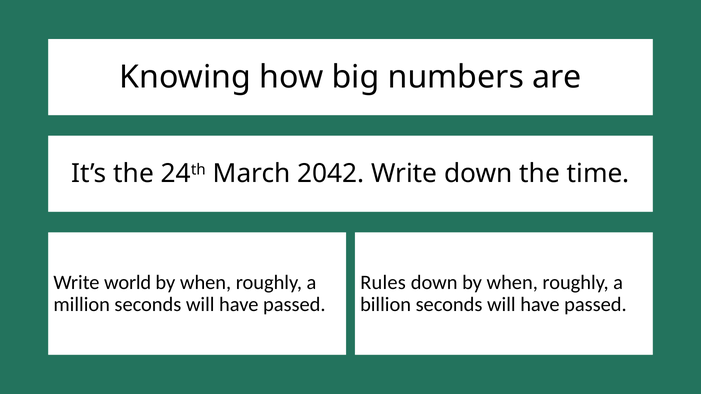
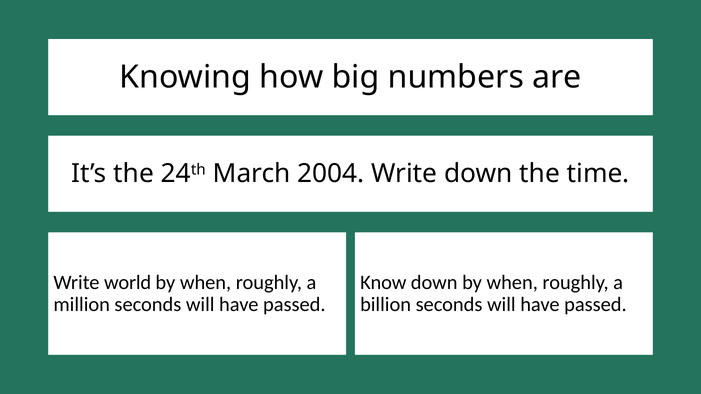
2042: 2042 -> 2004 (331, 174)
Rules: Rules -> Know (383, 283)
